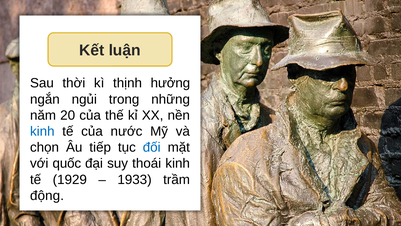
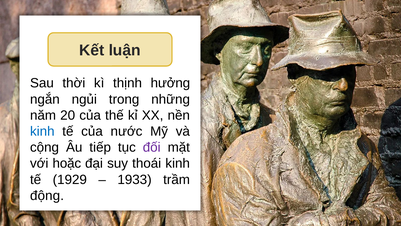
chọn: chọn -> cộng (45, 147)
đối colour: blue -> purple (152, 147)
quốc: quốc -> hoặc (67, 163)
